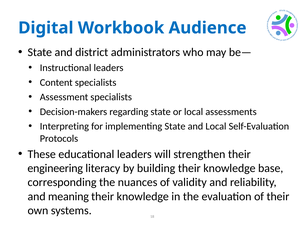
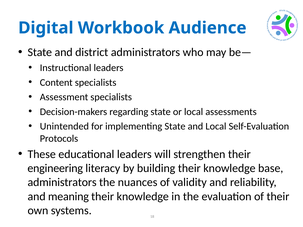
Interpreting: Interpreting -> Unintended (64, 126)
corresponding: corresponding -> administrators (62, 183)
